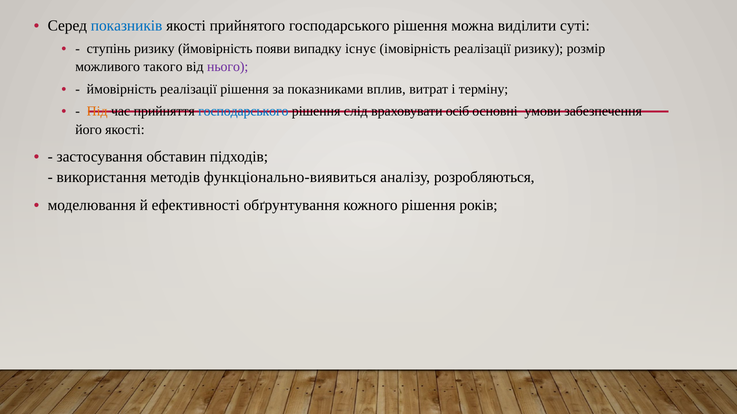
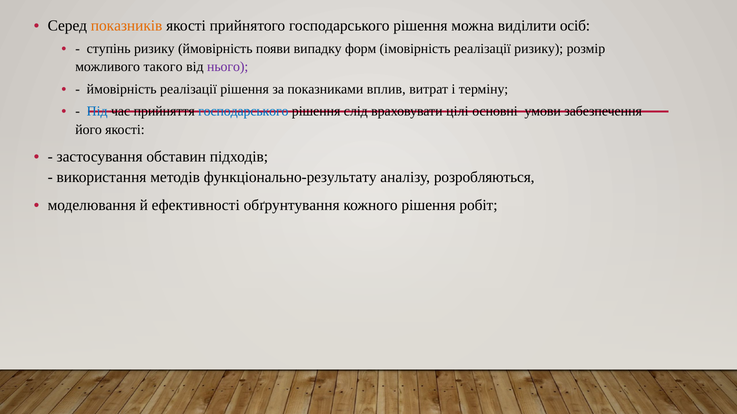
показників colour: blue -> orange (127, 26)
суті: суті -> осіб (575, 26)
існує: існує -> форм (361, 49)
Під colour: orange -> blue (97, 111)
осіб: осіб -> цілі (457, 111)
функціонально-виявиться: функціонально-виявиться -> функціонально-результату (290, 177)
років: років -> робіт (478, 205)
